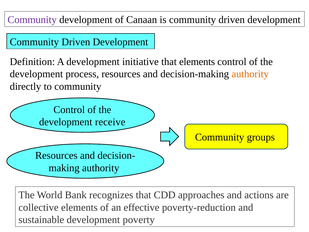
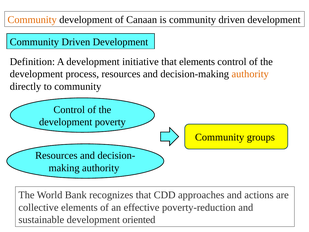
Community colour: purple -> orange (32, 20)
receive: receive -> poverty (110, 122)
poverty: poverty -> oriented (139, 219)
